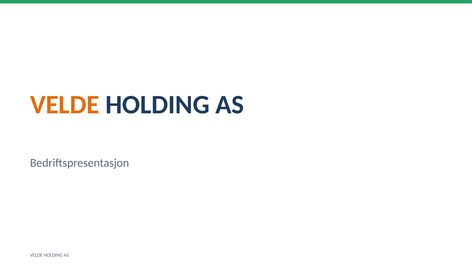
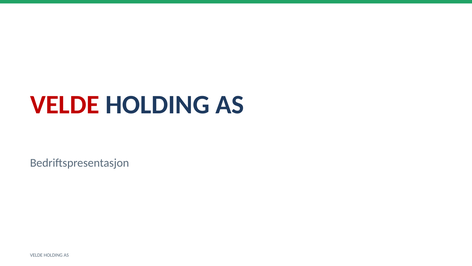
VELDE colour: orange -> red (65, 105)
